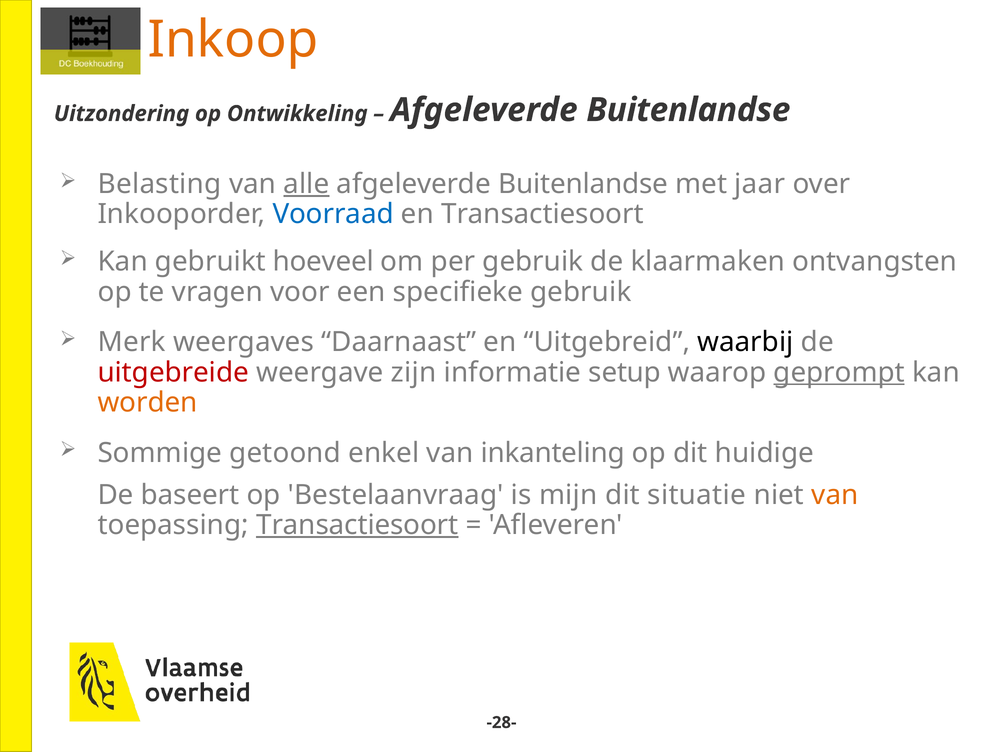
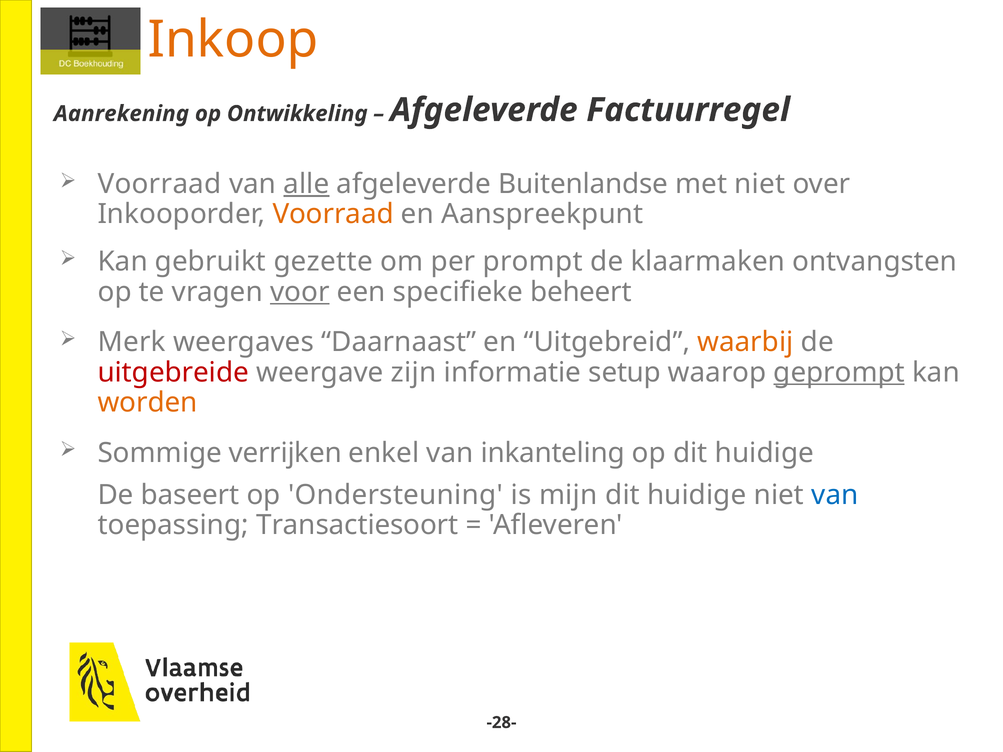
Uitzondering: Uitzondering -> Aanrekening (121, 114)
Buitenlandse: Buitenlandse -> Factuurregel (688, 110)
Belasting: Belasting -> Voorraad (160, 184)
met jaar: jaar -> niet (760, 184)
Voorraad colour: blue -> orange (333, 214)
en Transactiesoort: Transactiesoort -> Aanspreekpunt (542, 214)
hoeveel: hoeveel -> gezette (323, 262)
per gebruik: gebruik -> prompt (533, 262)
voor underline: none -> present (300, 292)
specifieke gebruik: gebruik -> beheert (581, 292)
waarbij colour: black -> orange (745, 342)
getoond: getoond -> verrijken (285, 453)
Bestelaanvraag: Bestelaanvraag -> Ondersteuning (396, 495)
situatie: situatie -> huidige (697, 495)
van colour: orange -> blue (835, 495)
Transactiesoort underline: present -> none (357, 525)
